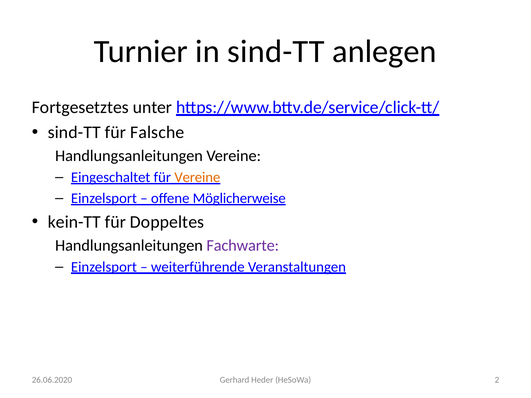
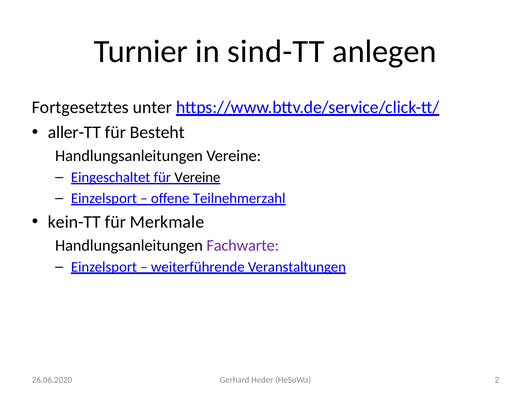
sind-TT: sind-TT -> aller-TT (74, 133)
Falsche: Falsche -> Besteht (157, 133)
Vereine colour: orange -> black (197, 177)
Möglicherweise: Möglicherweise -> Teilnehmerzahl (239, 198)
Doppeltes: Doppeltes -> Merkmale (167, 222)
